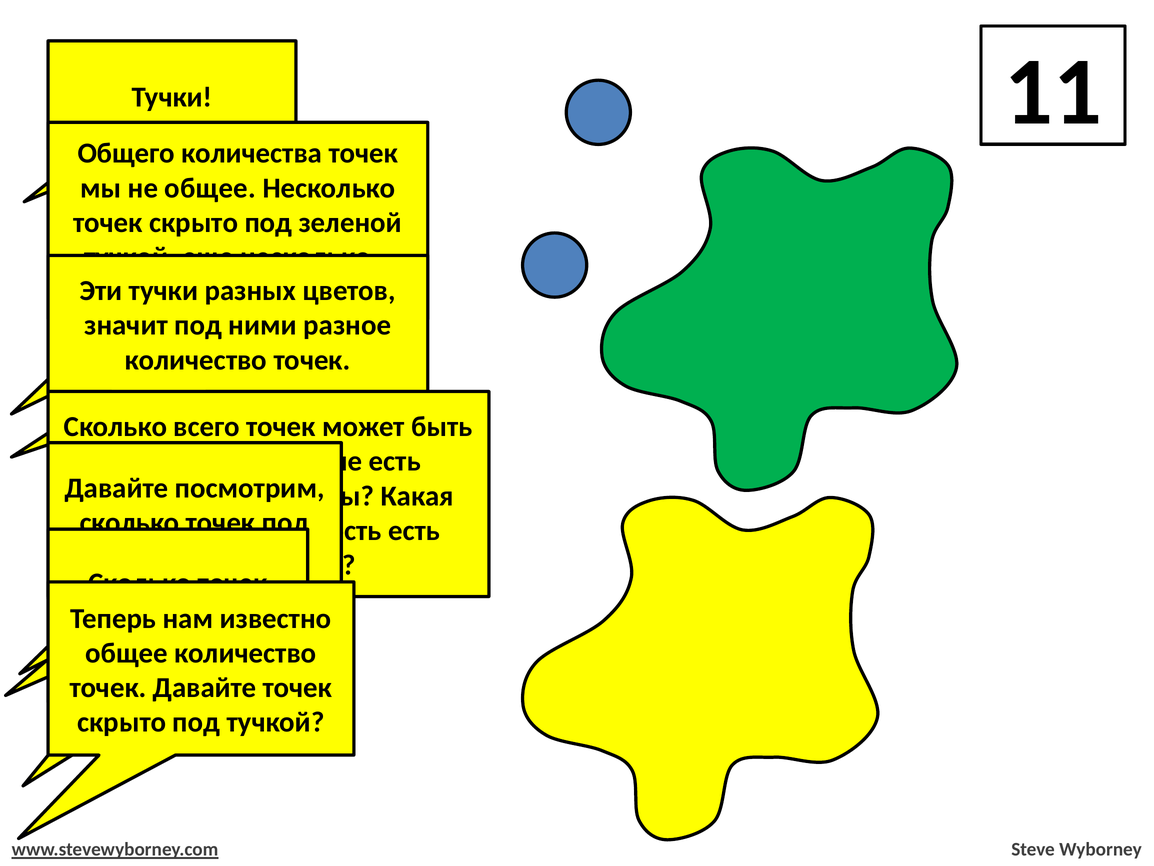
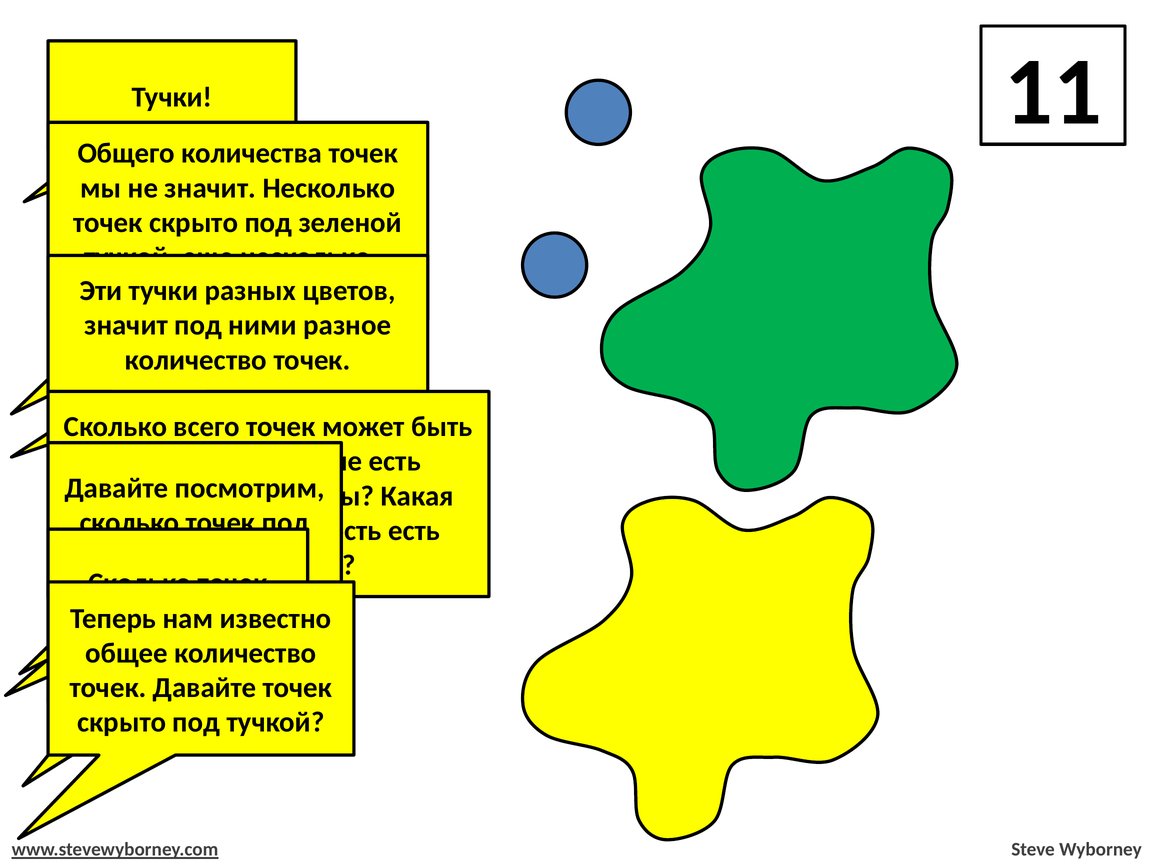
не общее: общее -> значит (210, 188)
